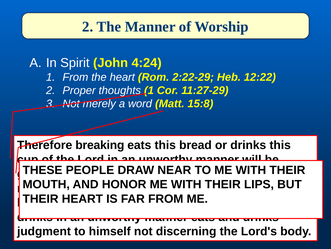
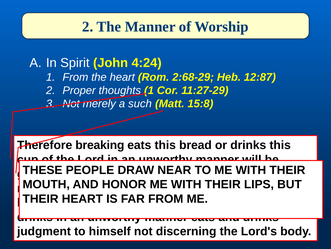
2:22-29: 2:22-29 -> 2:68-29 (193, 77)
12:22: 12:22 -> 12:87 (260, 77)
word: word -> such (140, 103)
